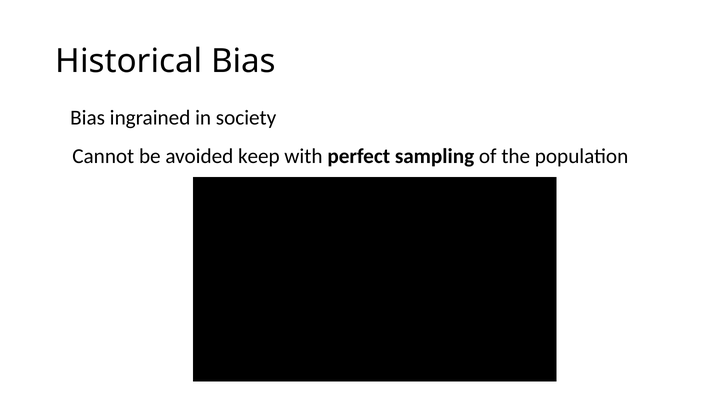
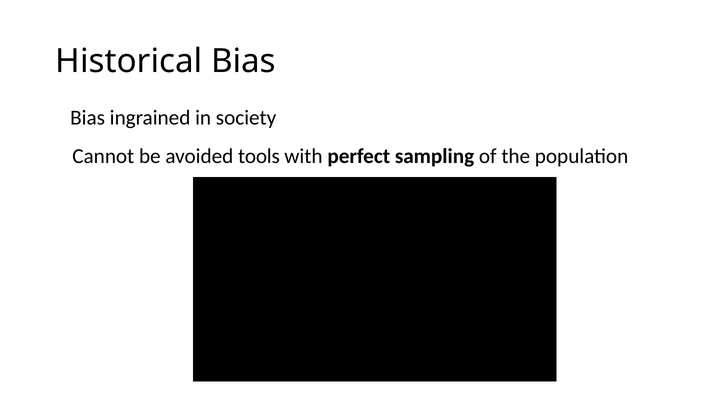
keep: keep -> tools (259, 156)
